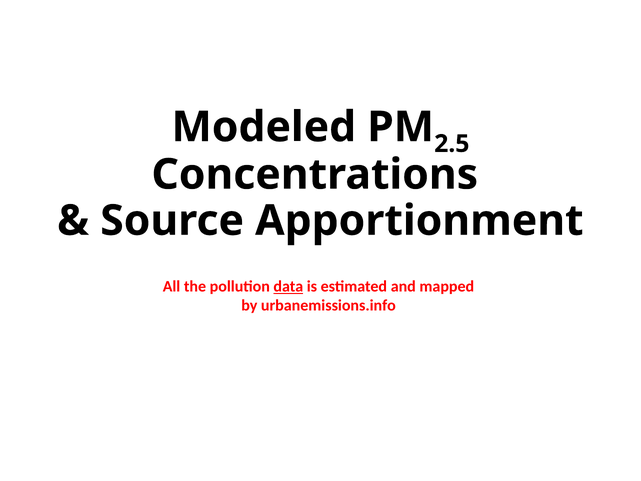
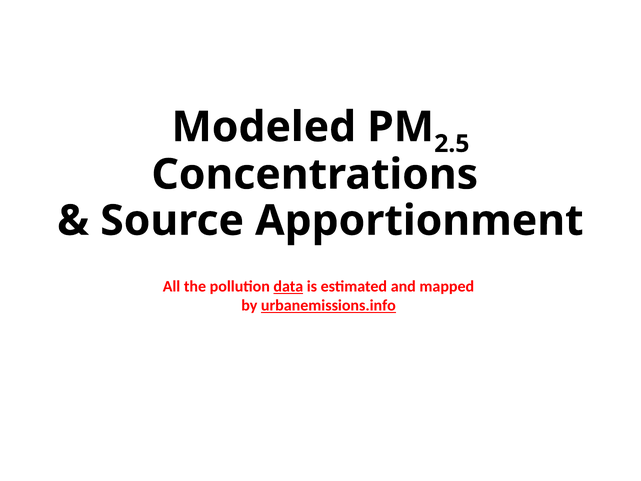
urbanemissions.info underline: none -> present (328, 306)
